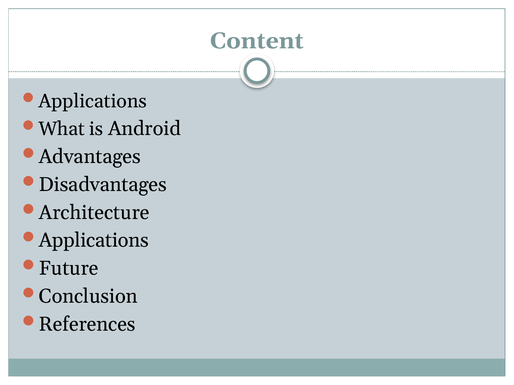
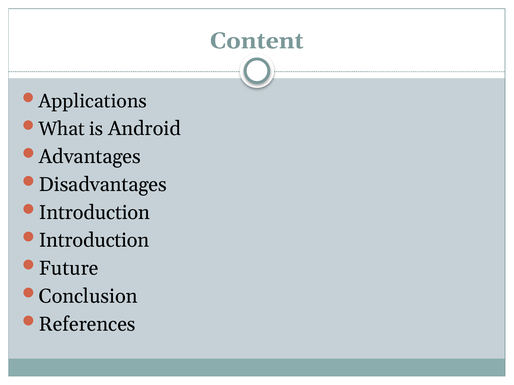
Architecture: Architecture -> Introduction (94, 213)
Applications: Applications -> Introduction (94, 241)
